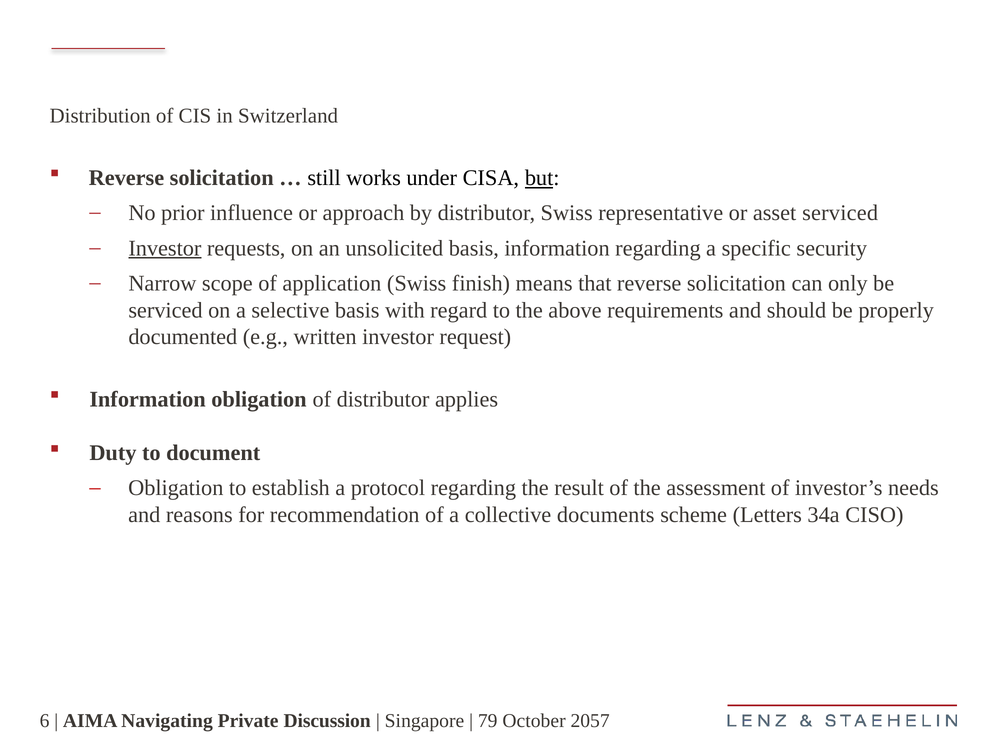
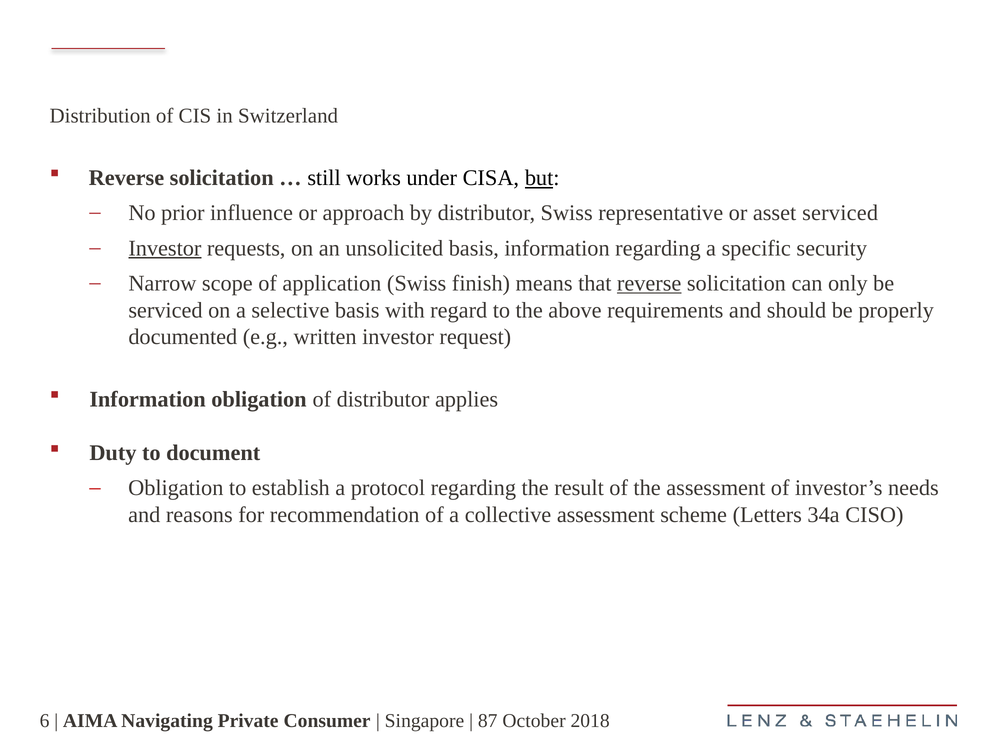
reverse underline: none -> present (649, 284)
collective documents: documents -> assessment (606, 515)
Discussion: Discussion -> Consumer (327, 721)
79: 79 -> 87 (488, 721)
2057: 2057 -> 2018 (590, 721)
